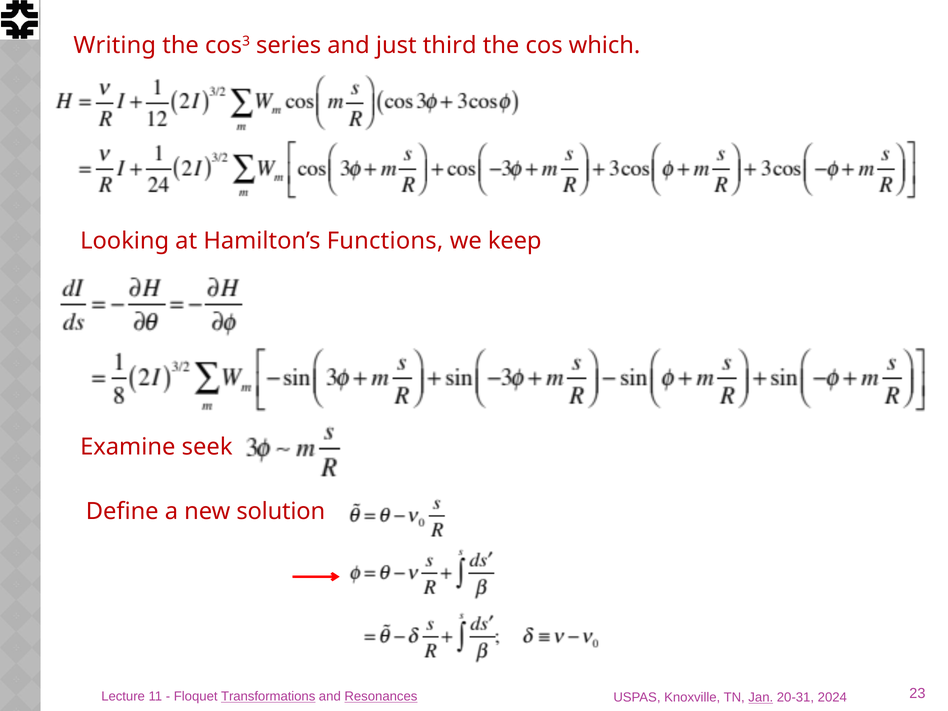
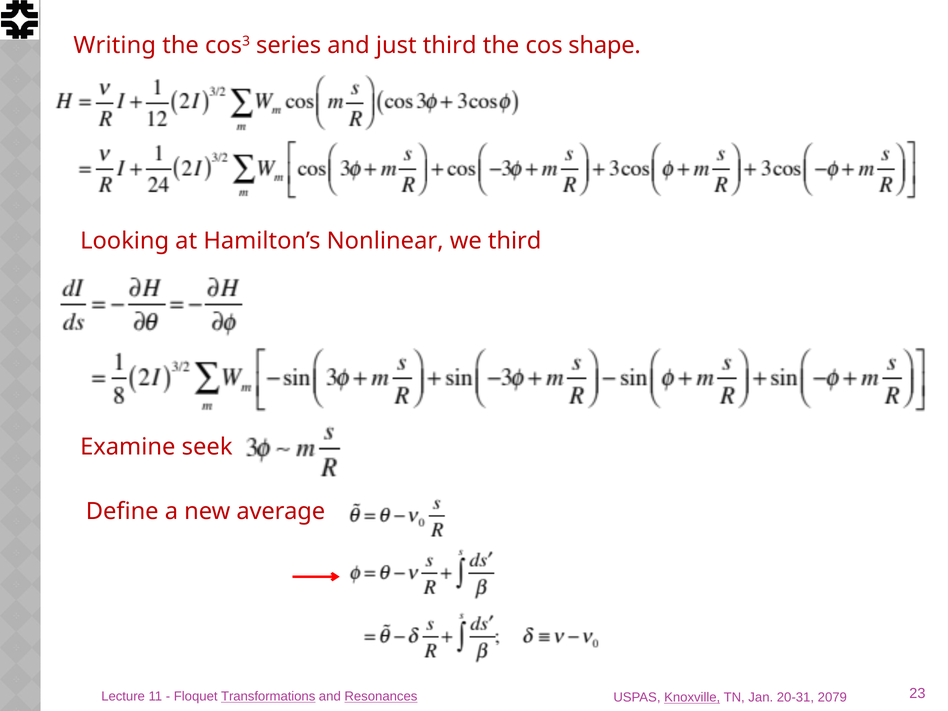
which: which -> shape (605, 45)
Functions: Functions -> Nonlinear (385, 241)
we keep: keep -> third (515, 241)
solution: solution -> average (281, 511)
Knoxville underline: none -> present (692, 698)
Jan underline: present -> none (761, 698)
2024: 2024 -> 2079 (832, 698)
